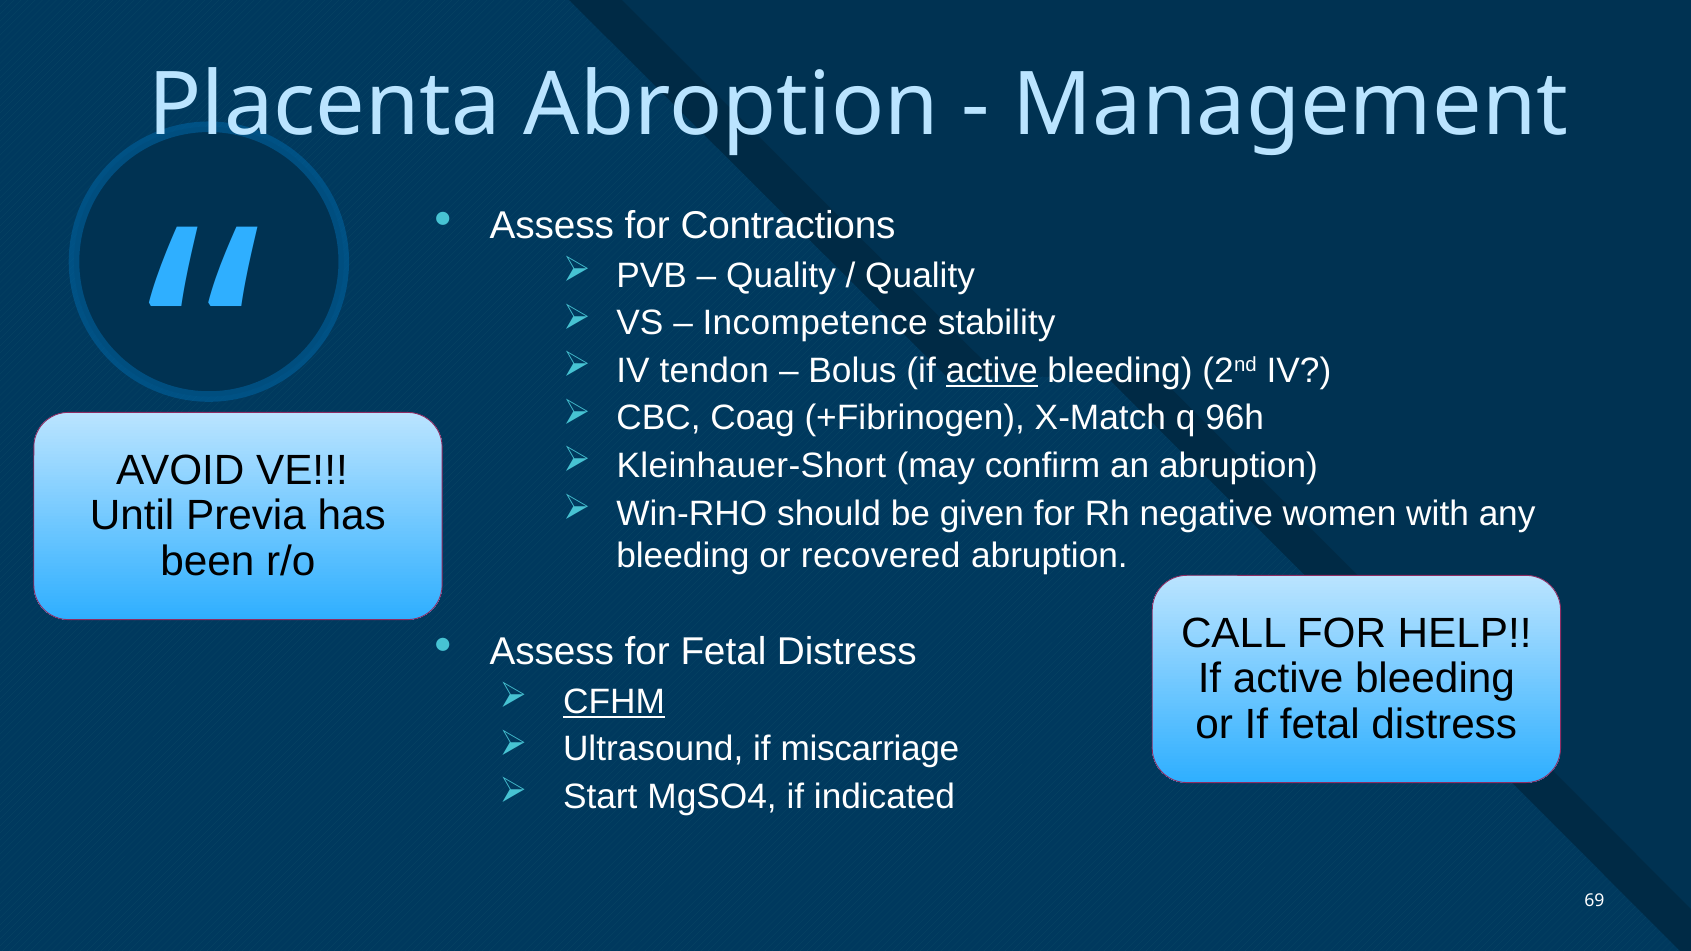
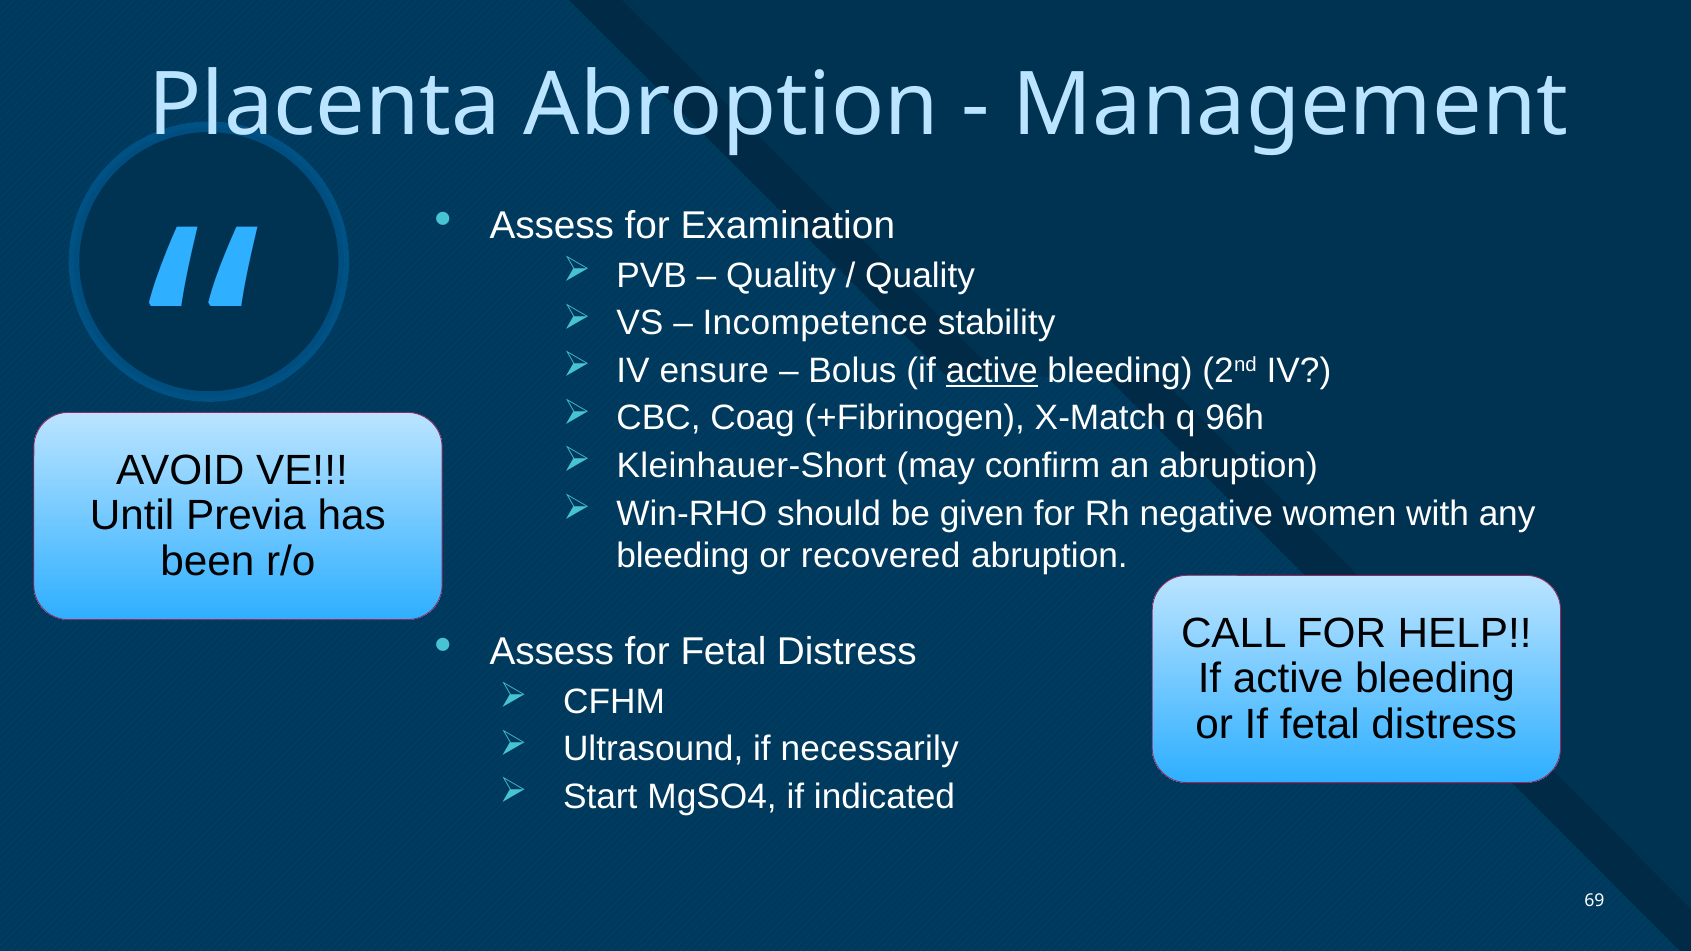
Contractions: Contractions -> Examination (788, 226)
tendon: tendon -> ensure (714, 371)
CFHM underline: present -> none (614, 702)
miscarriage: miscarriage -> necessarily (870, 749)
